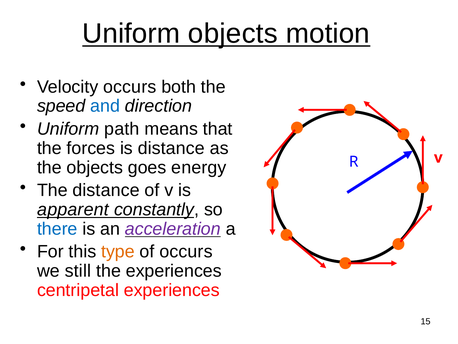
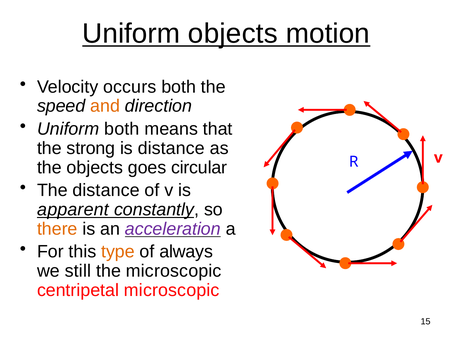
and colour: blue -> orange (105, 106)
Uniform path: path -> both (122, 129)
forces: forces -> strong (91, 148)
energy: energy -> circular (199, 167)
there colour: blue -> orange (57, 229)
of occurs: occurs -> always (186, 251)
the experiences: experiences -> microscopic (174, 271)
centripetal experiences: experiences -> microscopic (172, 290)
